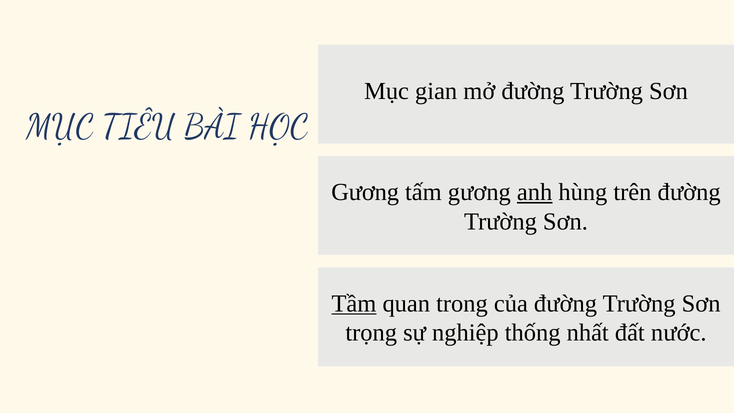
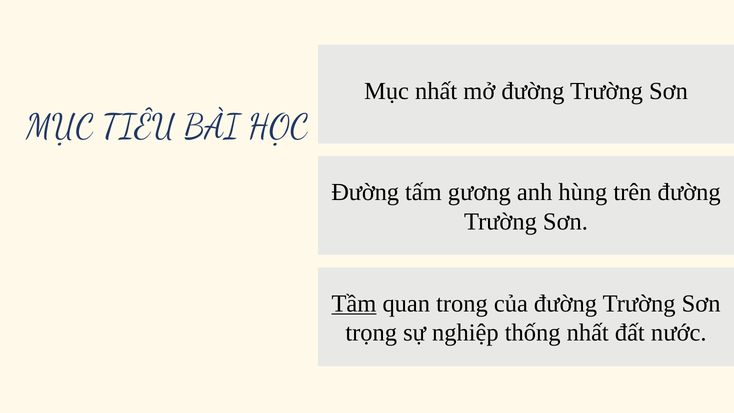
Mục gian: gian -> nhất (436, 91)
Gương: Gương -> Đường (365, 192)
anh underline: present -> none (535, 192)
